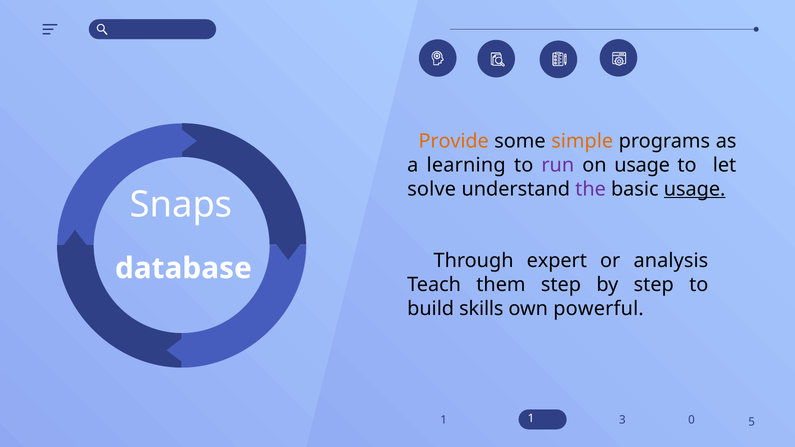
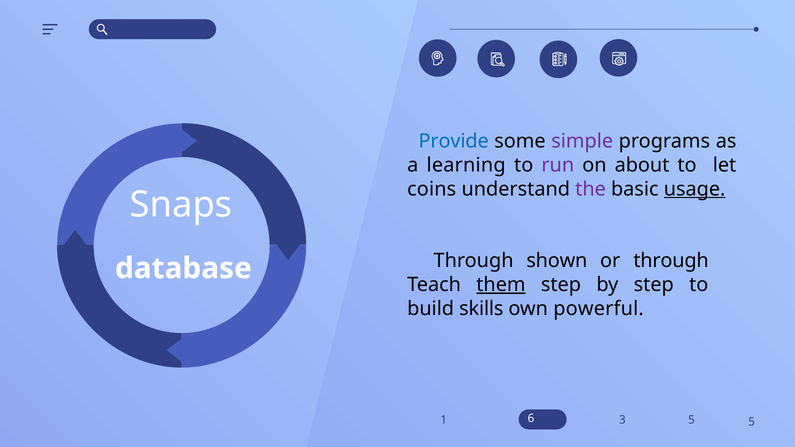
Provide colour: orange -> blue (454, 141)
simple colour: orange -> purple (582, 141)
on usage: usage -> about (642, 165)
solve: solve -> coins (432, 189)
expert: expert -> shown (557, 261)
or analysis: analysis -> through (671, 261)
them underline: none -> present (501, 285)
1 1: 1 -> 6 (531, 419)
3 0: 0 -> 5 (692, 420)
